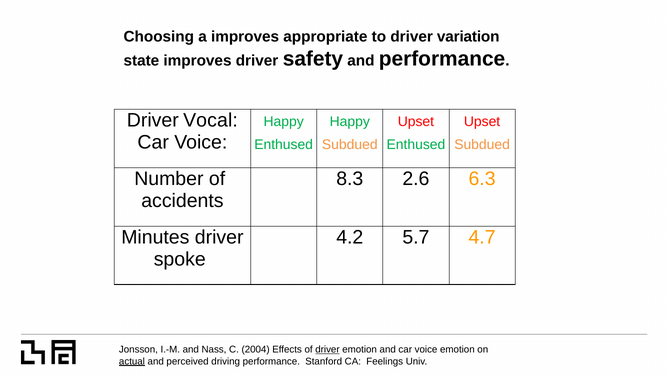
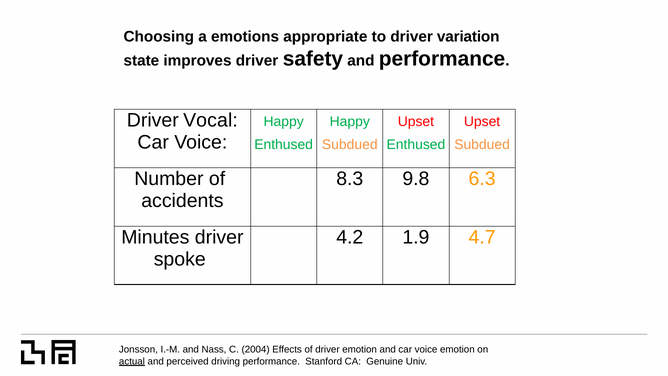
a improves: improves -> emotions (245, 37)
2.6: 2.6 -> 9.8 (416, 179)
5.7: 5.7 -> 1.9 (416, 237)
driver underline: present -> none (327, 349)
Feelings: Feelings -> Genuine (385, 361)
